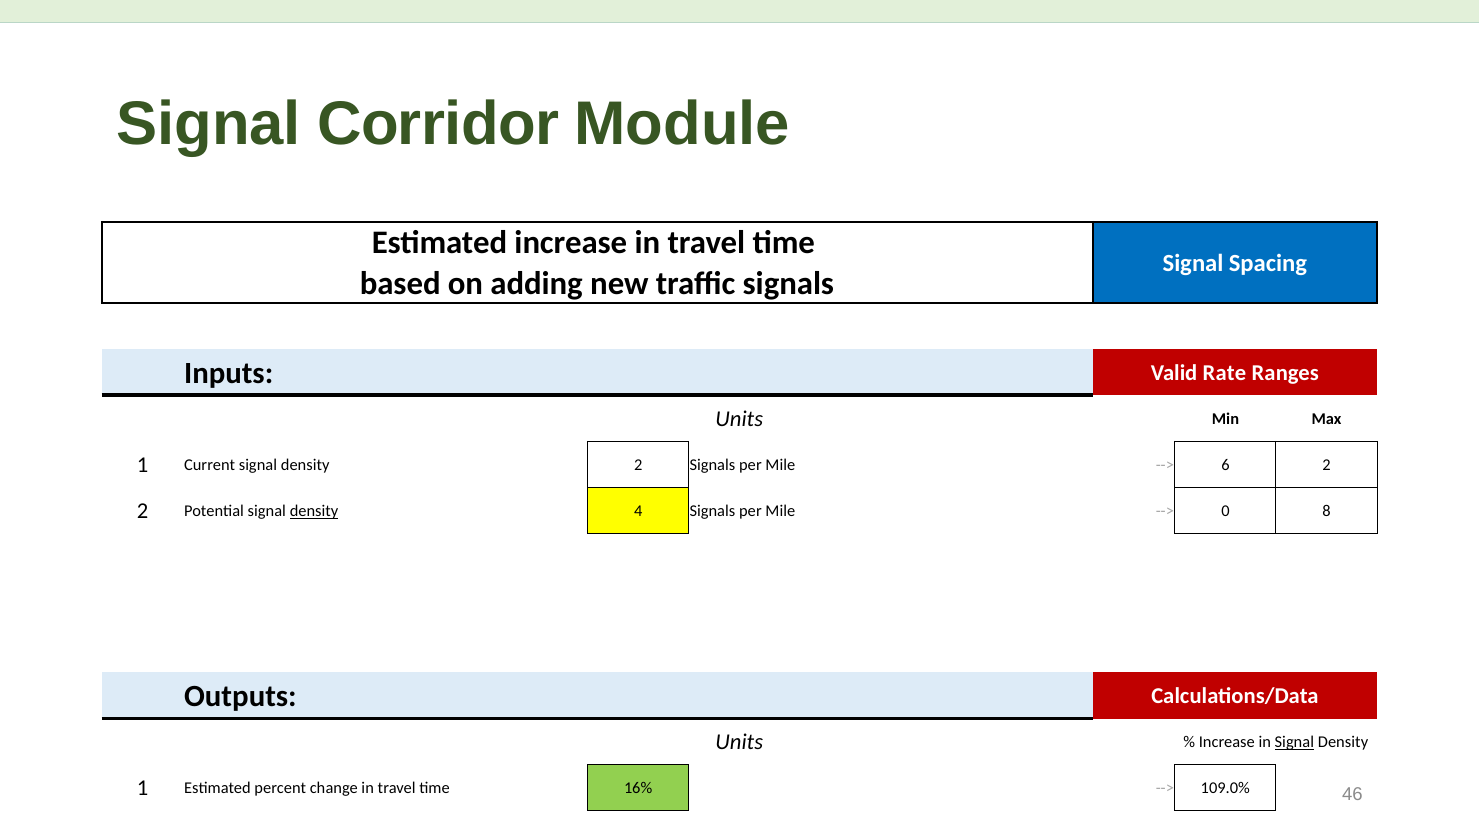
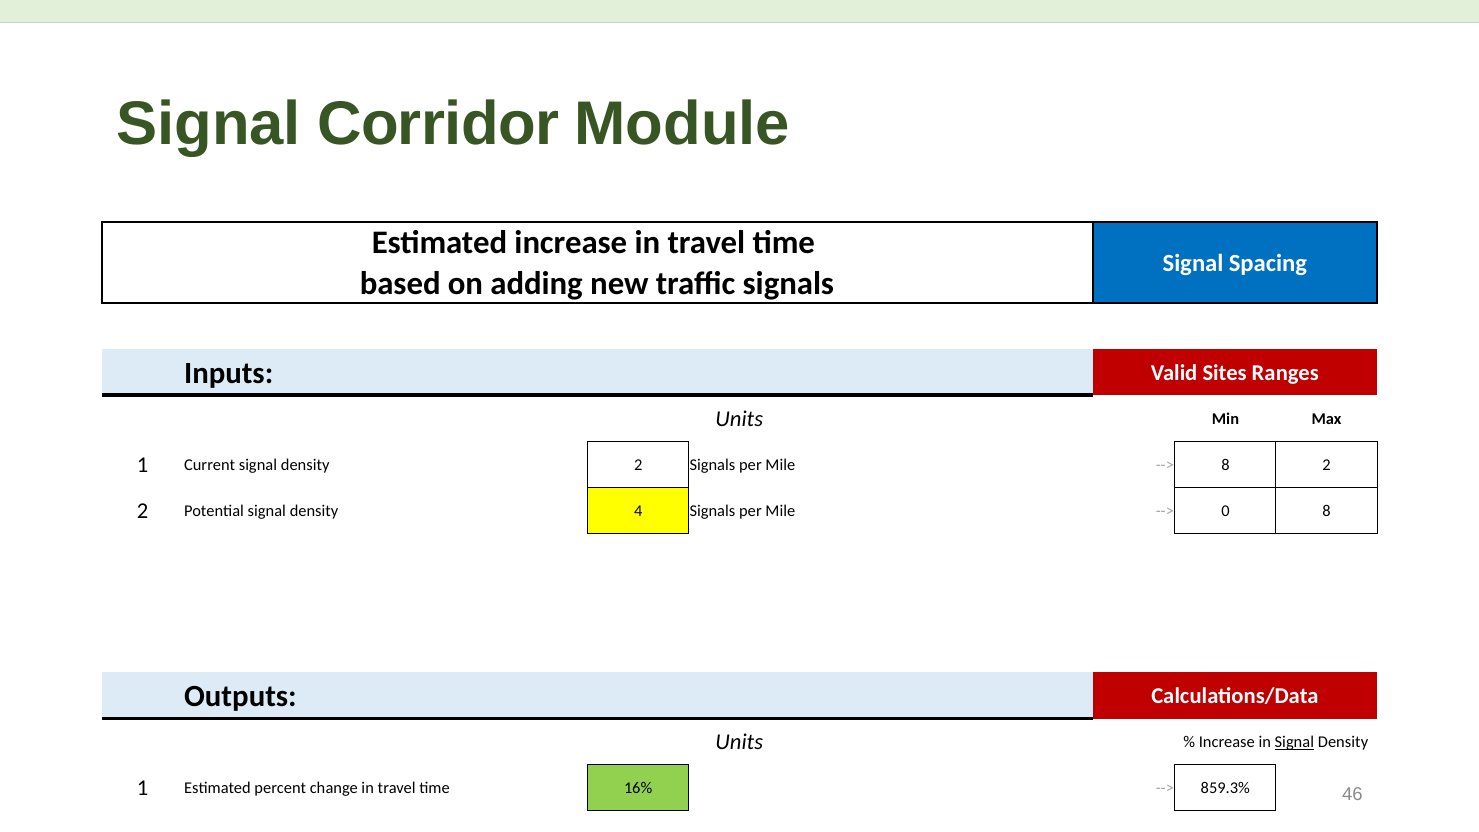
Rate: Rate -> Sites (1225, 373)
6: 6 -> 8 (1225, 465)
density underline: present -> none (314, 511)
109.0%: 109.0% -> 859.3% (1225, 788)
